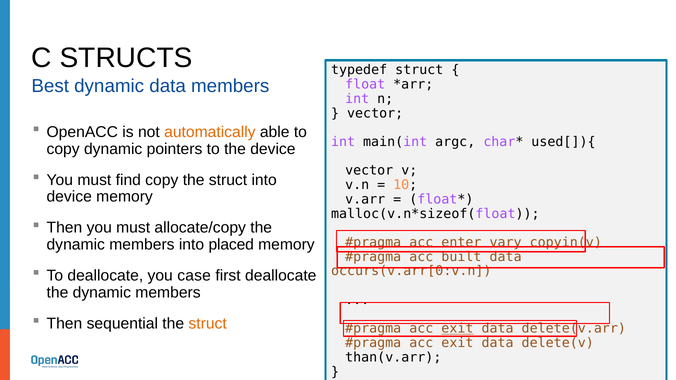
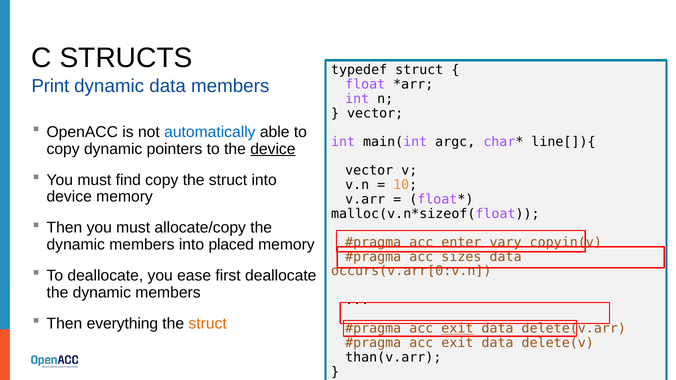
Best: Best -> Print (50, 86)
automatically colour: orange -> blue (210, 132)
used[]){: used[]){ -> line[]){ (563, 142)
device underline: none -> present (273, 149)
built: built -> sizes (461, 257)
case: case -> ease (194, 276)
sequential: sequential -> everything (122, 324)
